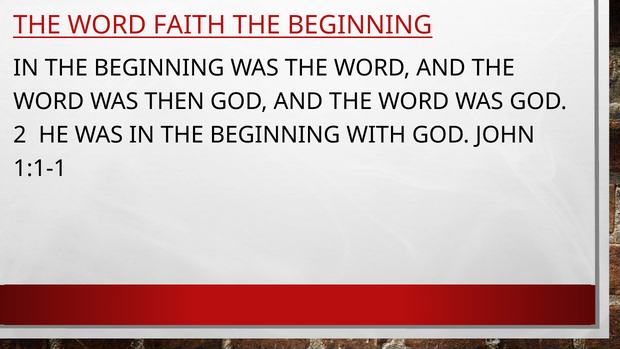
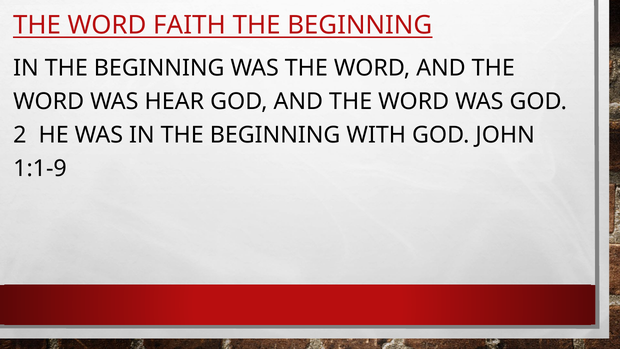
THEN: THEN -> HEAR (174, 101)
1:1-1: 1:1-1 -> 1:1-9 (40, 168)
